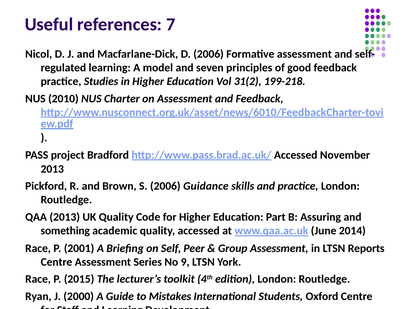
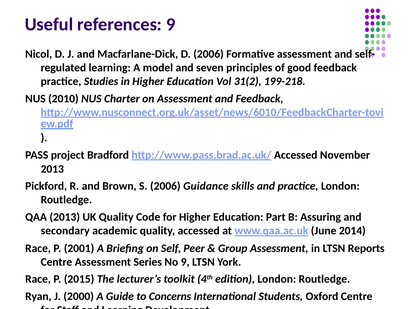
references 7: 7 -> 9 (171, 24)
something: something -> secondary (65, 231)
Mistakes: Mistakes -> Concerns (170, 296)
